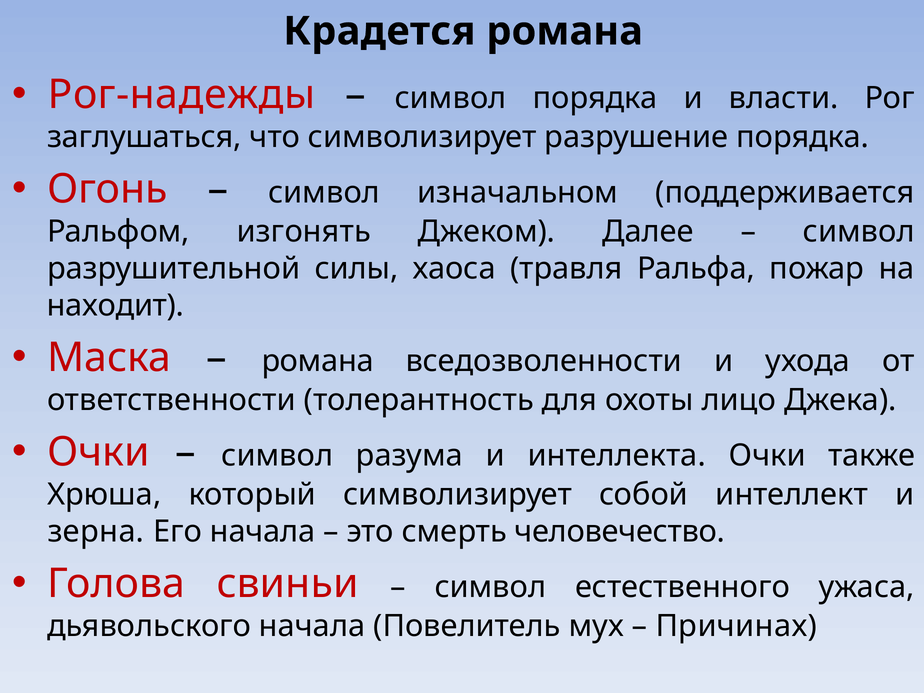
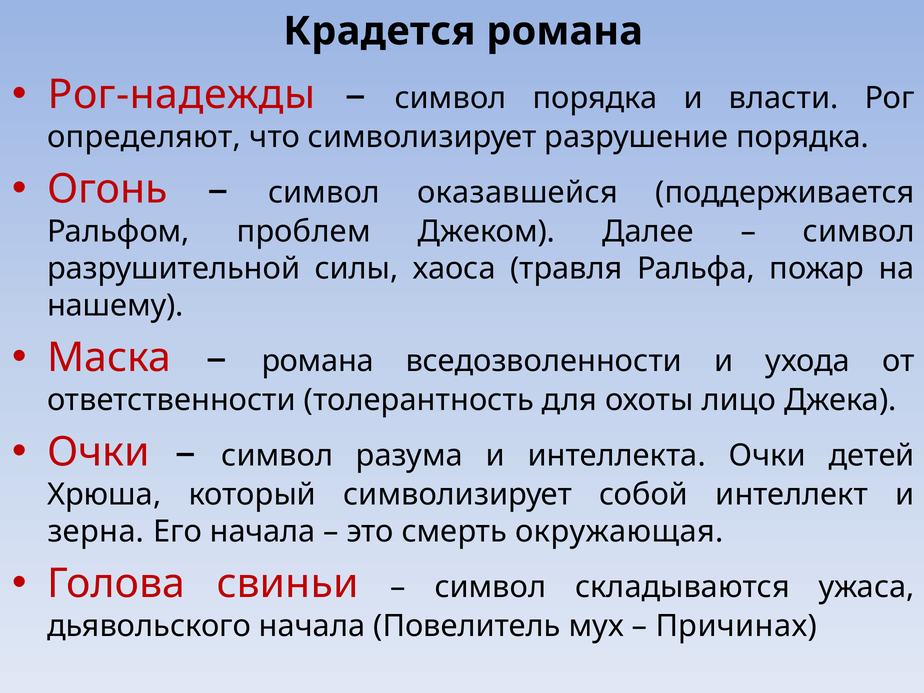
заглушаться: заглушаться -> определяют (144, 137)
изначальном: изначальном -> оказавшейся (517, 193)
изгонять: изгонять -> проблем (304, 232)
находит: находит -> нашему (115, 306)
также: также -> детей (872, 456)
человечество: человечество -> окружающая (619, 532)
естественного: естественного -> складываются (682, 587)
